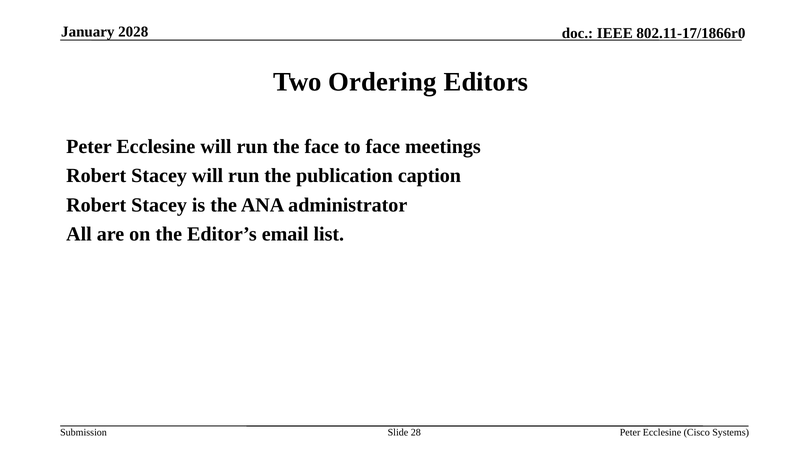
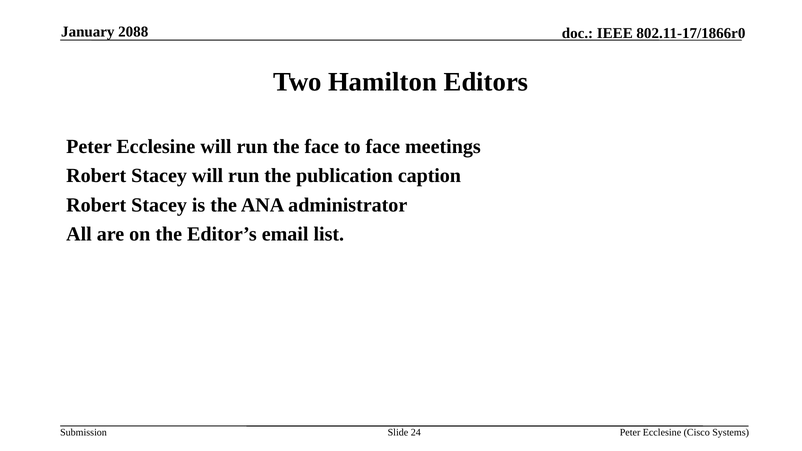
2028: 2028 -> 2088 (133, 32)
Ordering: Ordering -> Hamilton (382, 82)
28: 28 -> 24 (416, 433)
